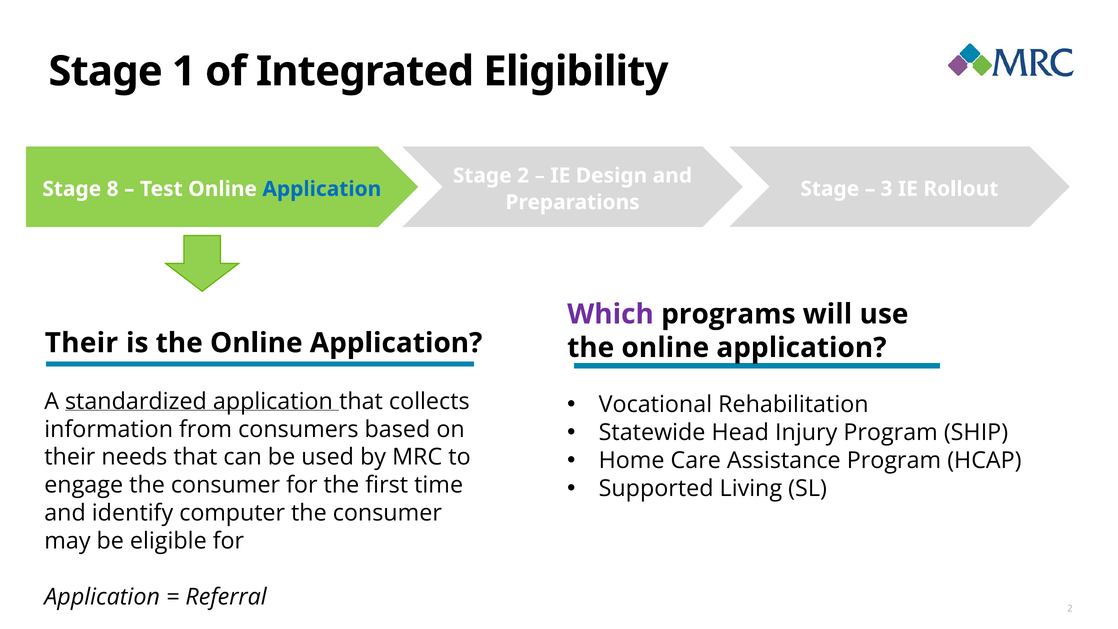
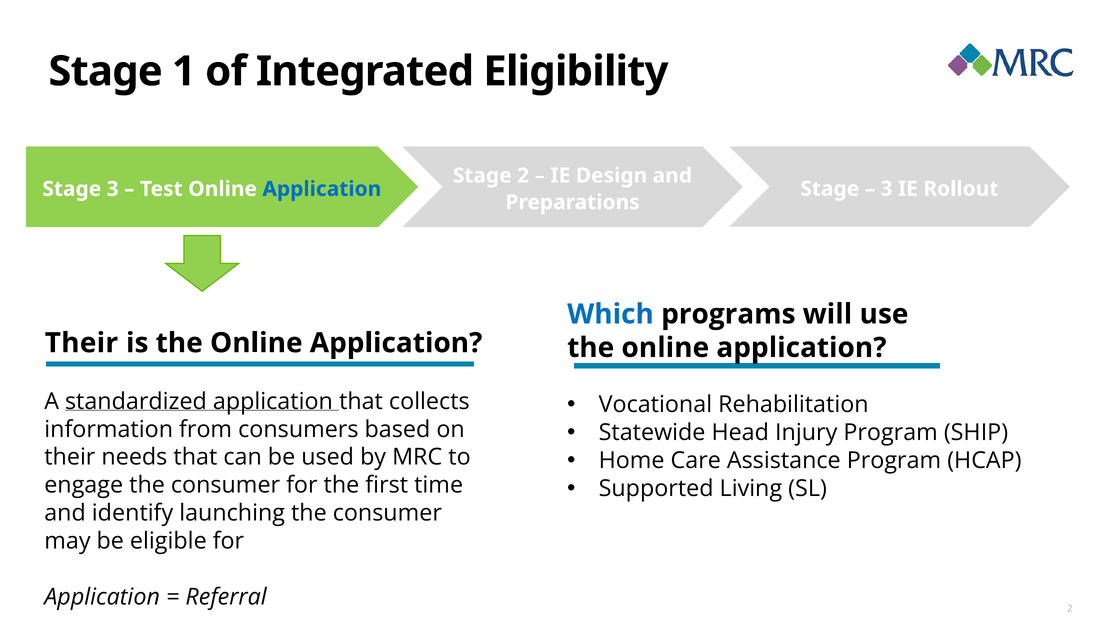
Stage 8: 8 -> 3 (113, 189)
Which colour: purple -> blue (611, 314)
computer: computer -> launching (232, 513)
